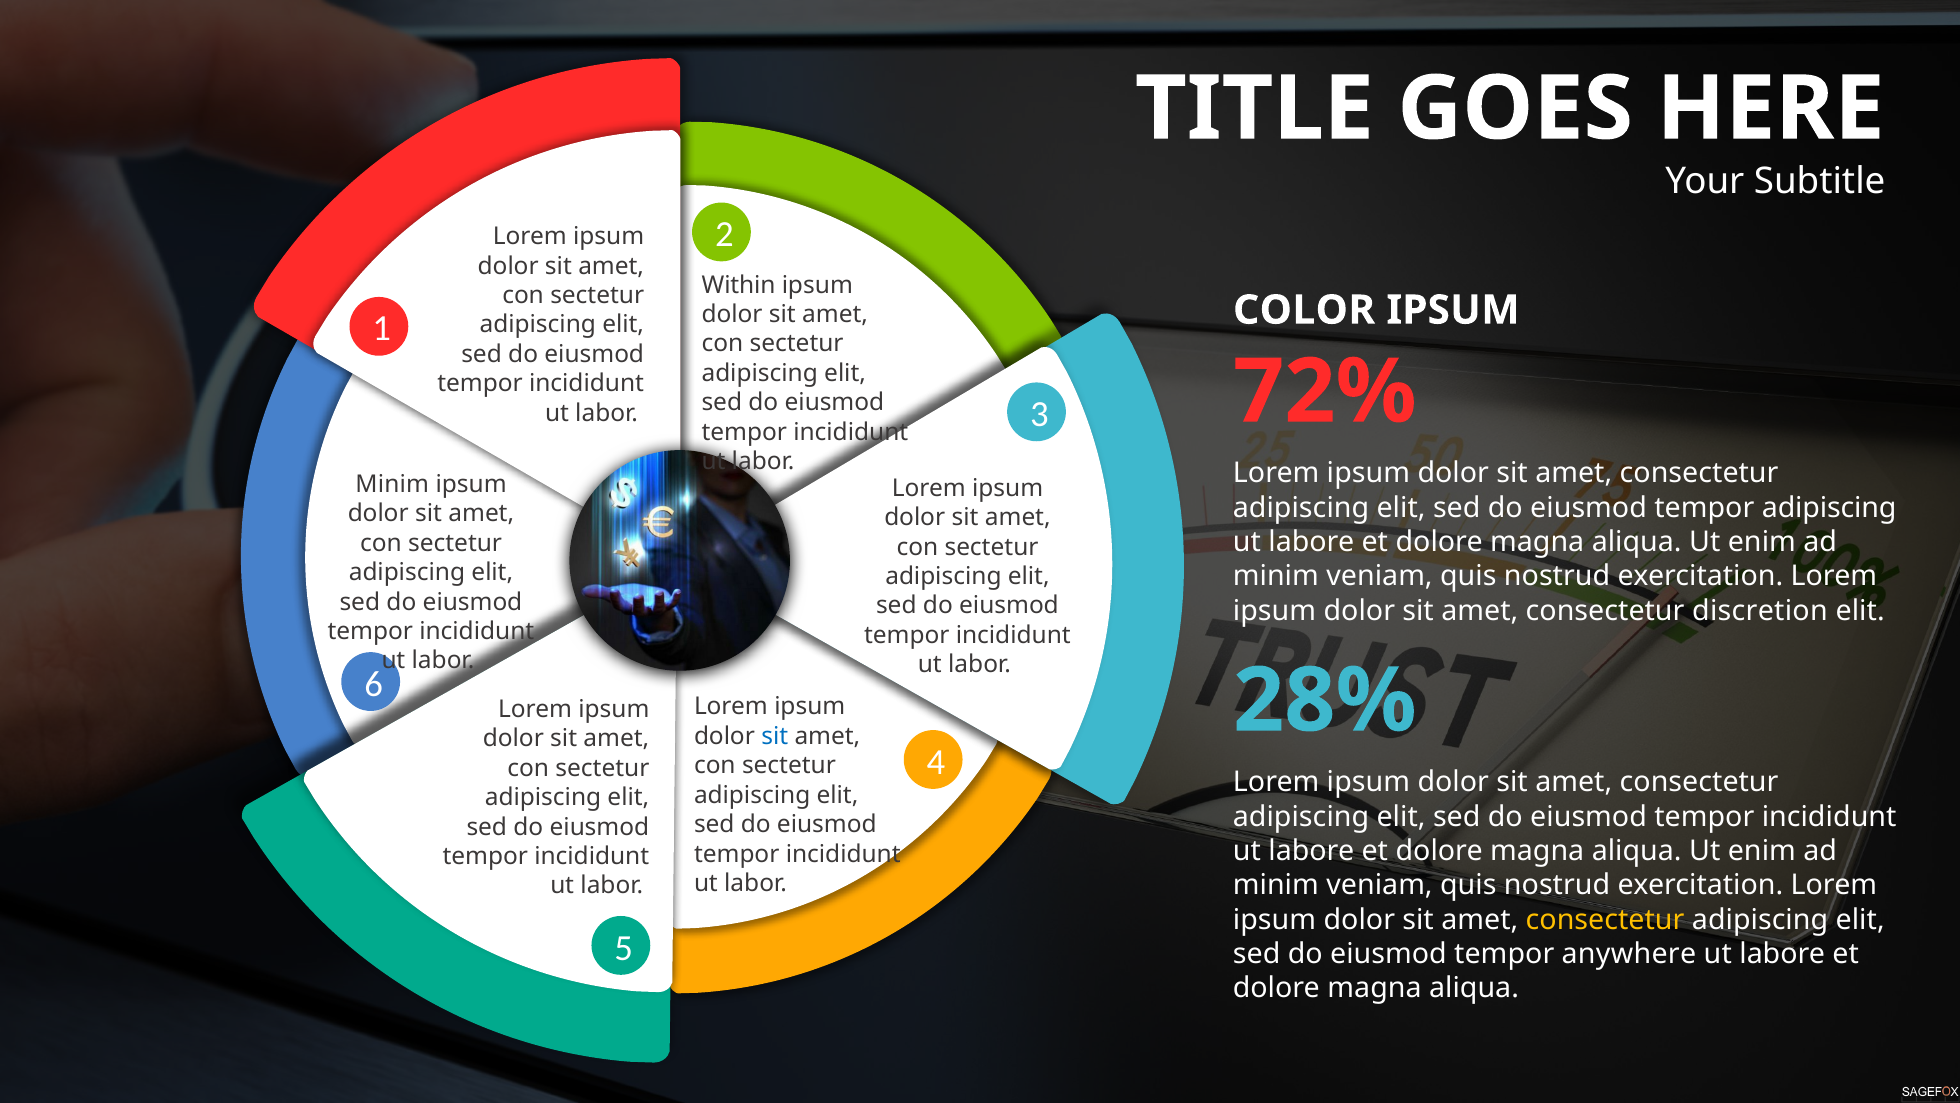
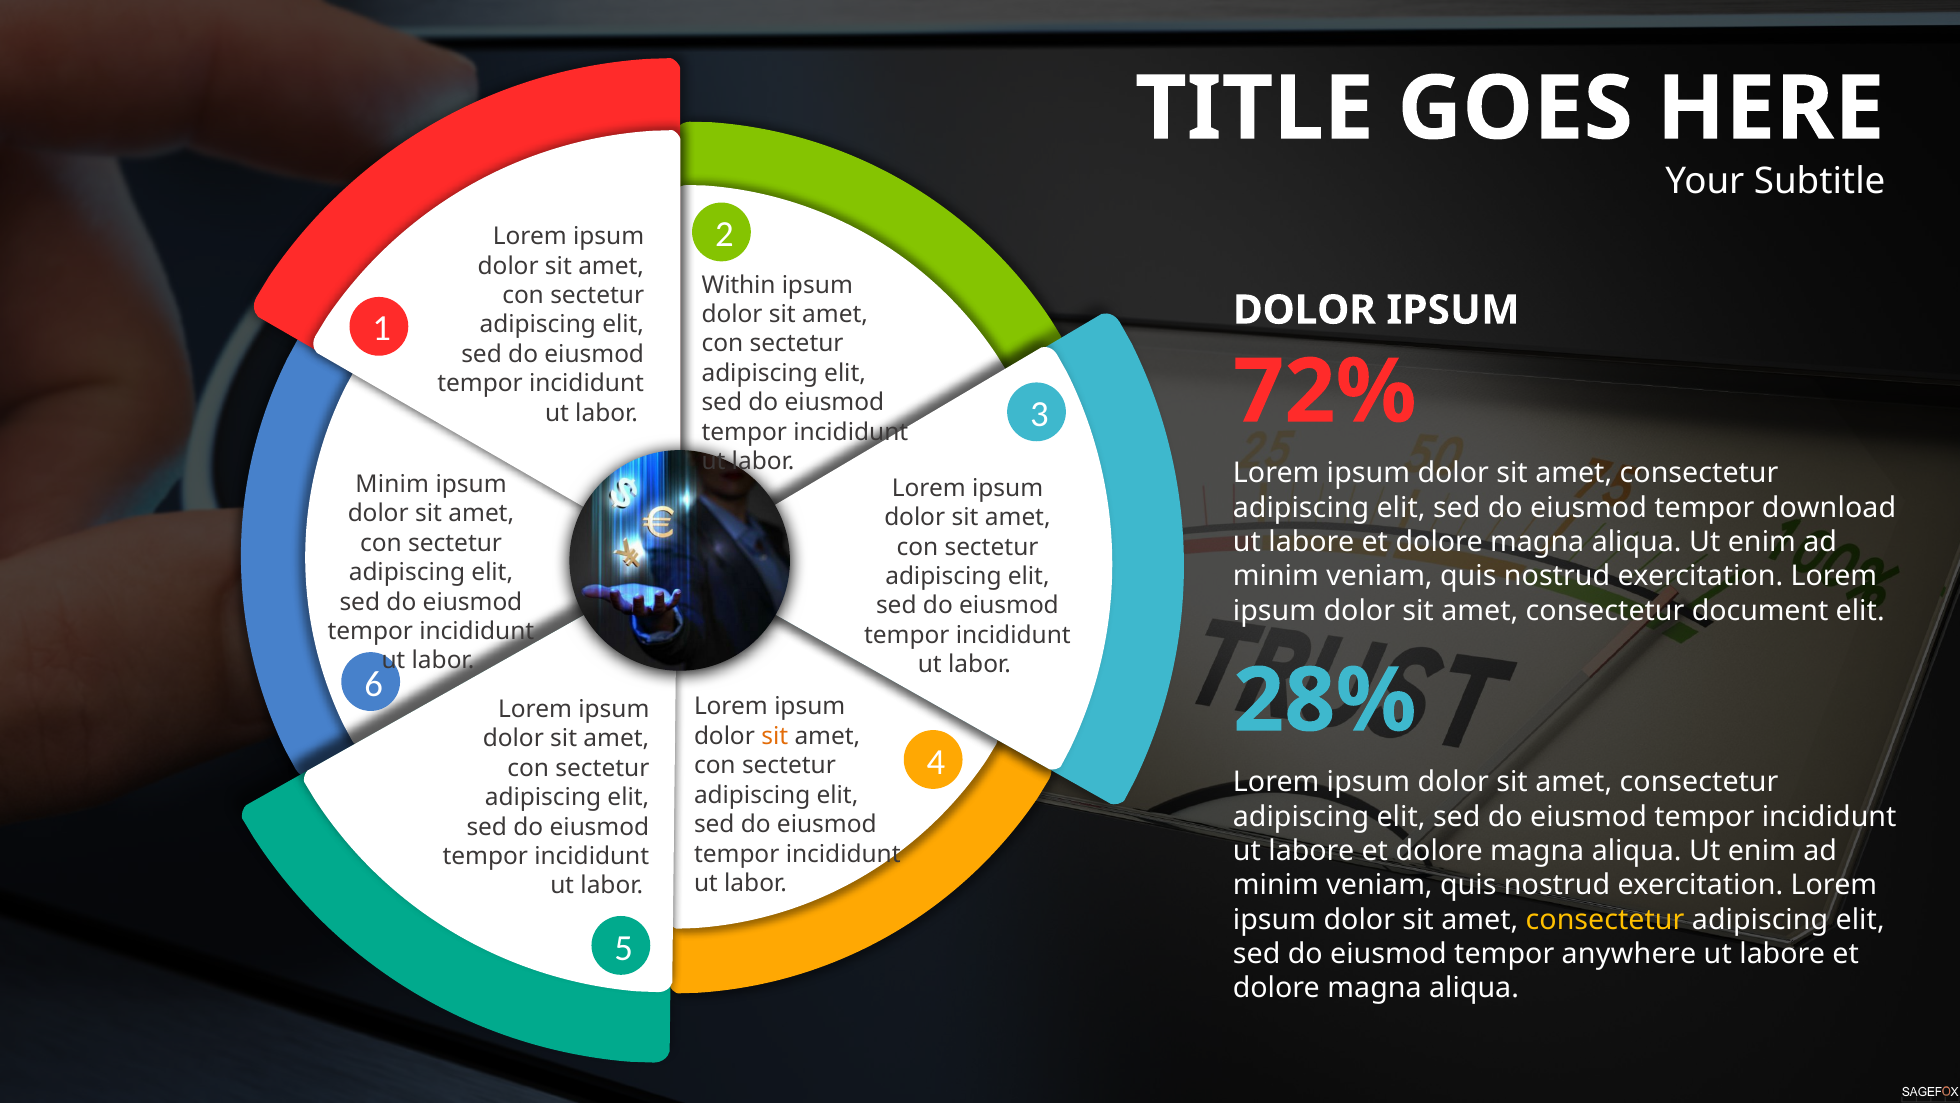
COLOR: COLOR -> DOLOR (1304, 310)
tempor adipiscing: adipiscing -> download (1829, 508)
discretion: discretion -> document (1760, 611)
sit colour: blue -> orange (775, 736)
